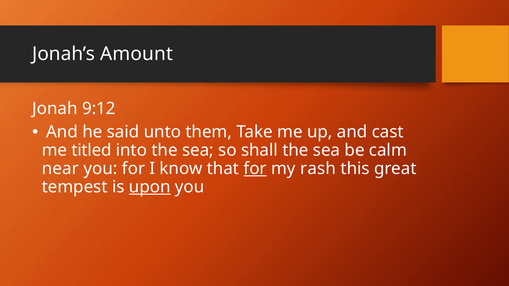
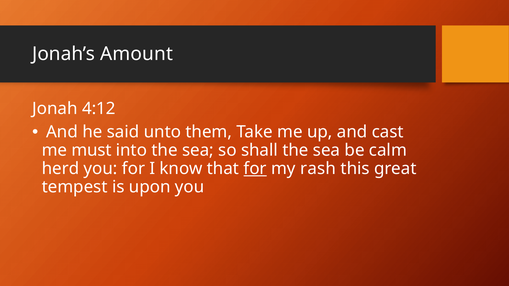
9:12: 9:12 -> 4:12 (99, 109)
titled: titled -> must (92, 151)
near: near -> herd (60, 169)
upon underline: present -> none (150, 187)
